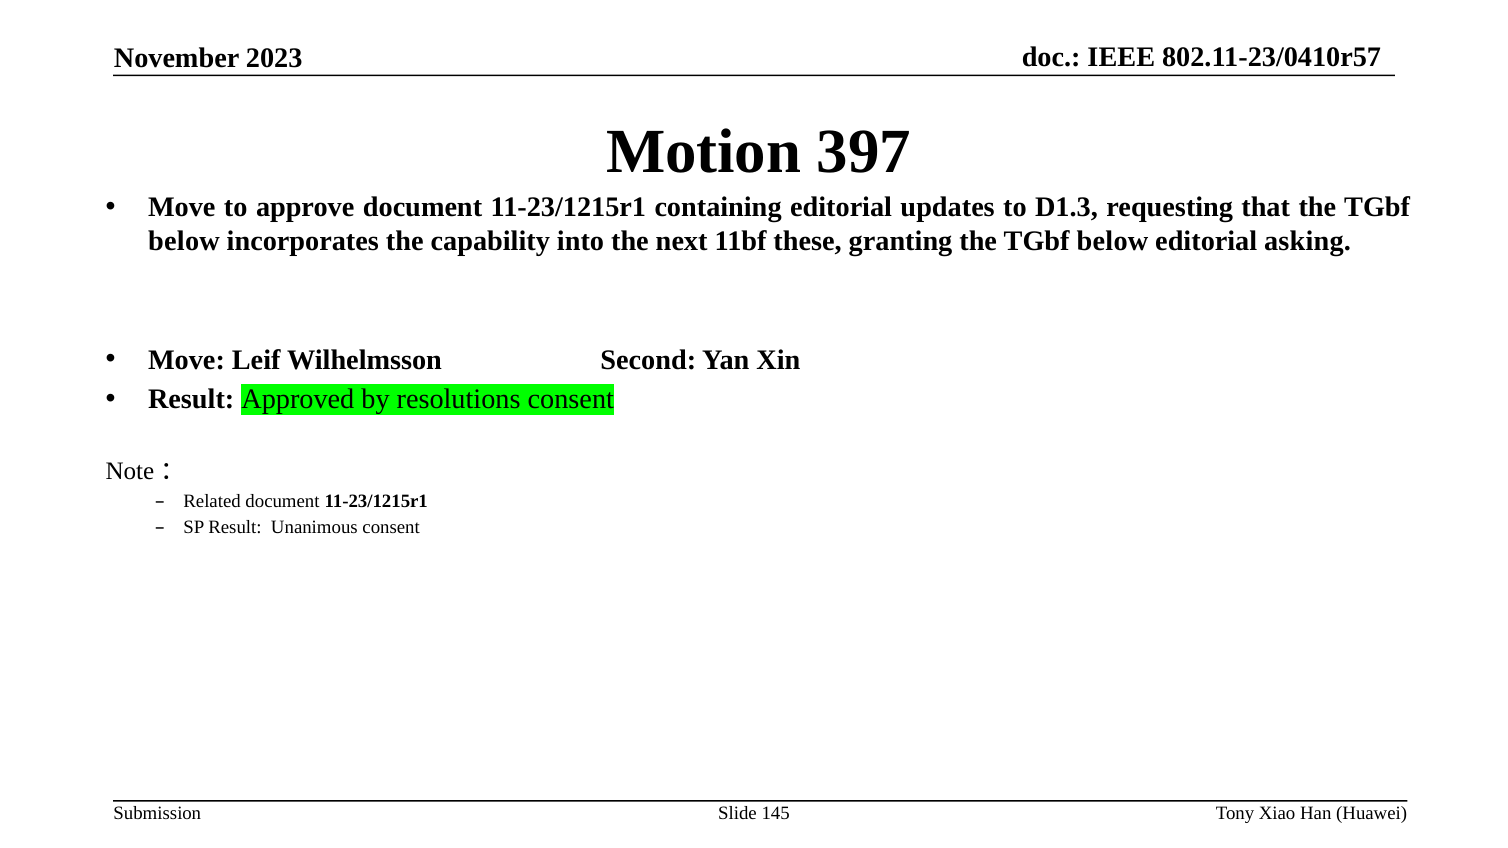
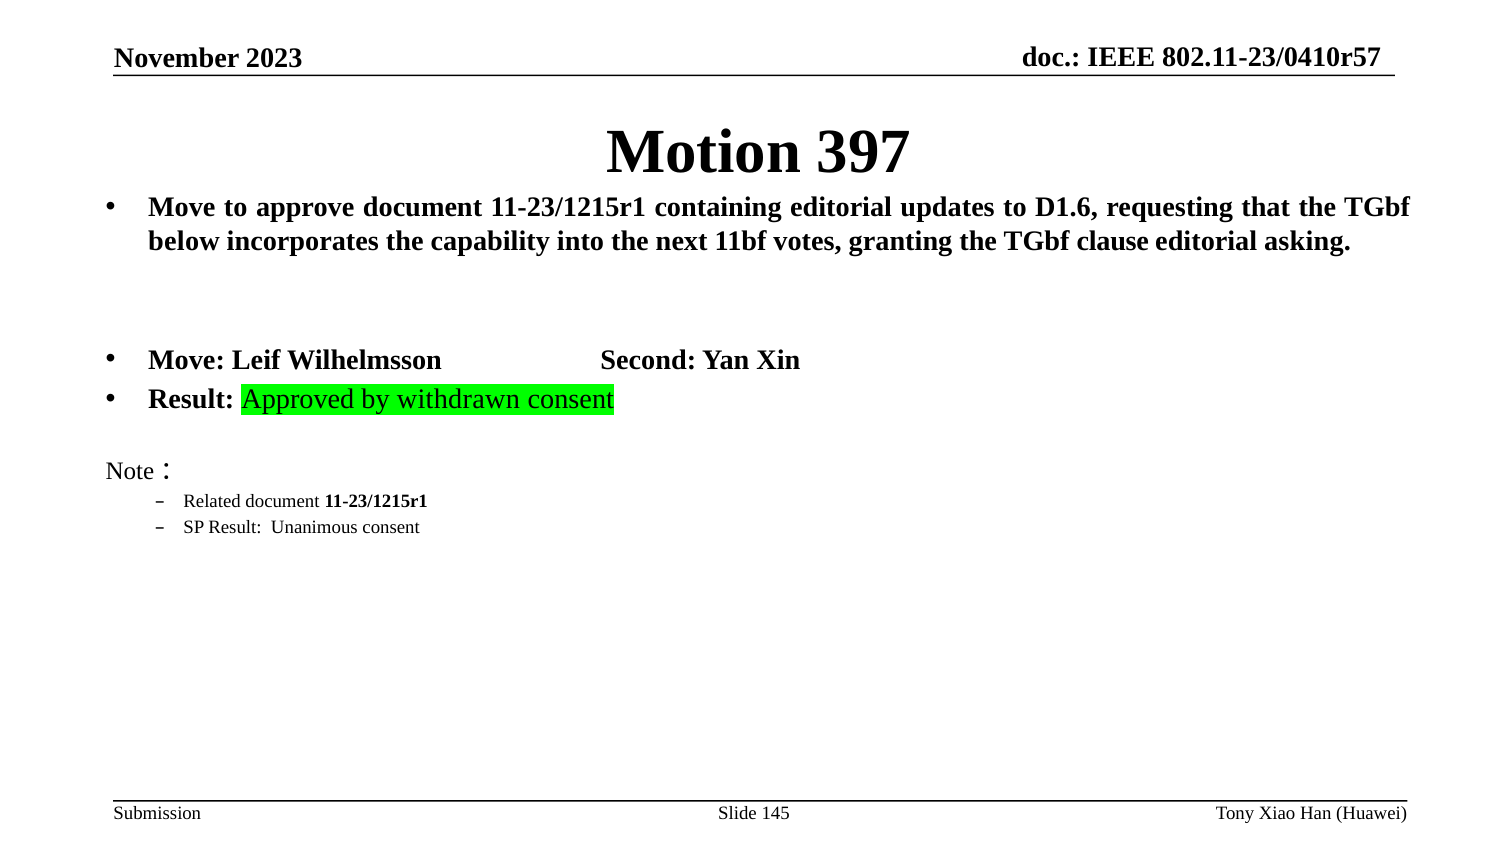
D1.3: D1.3 -> D1.6 (1066, 207)
these: these -> votes (808, 241)
granting the TGbf below: below -> clause (1113, 241)
resolutions: resolutions -> withdrawn (458, 400)
